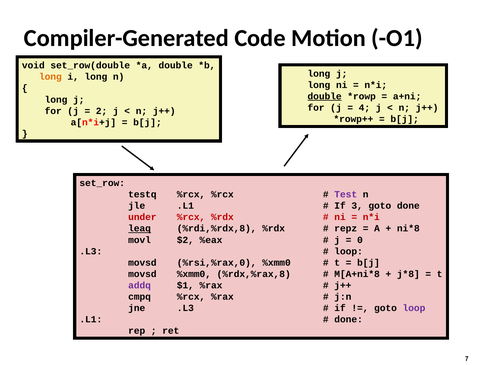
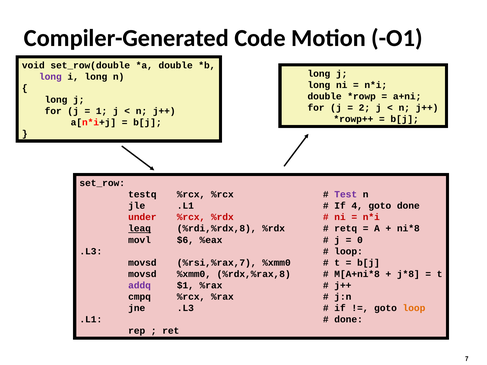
long colour: orange -> purple (50, 77)
double underline: present -> none (325, 96)
4: 4 -> 2 (364, 108)
2: 2 -> 1 (102, 111)
3: 3 -> 4 (357, 206)
repz: repz -> retq (346, 229)
$2: $2 -> $6 (185, 240)
%rsi,%rax,0: %rsi,%rax,0 -> %rsi,%rax,7 (217, 263)
loop colour: purple -> orange (414, 308)
